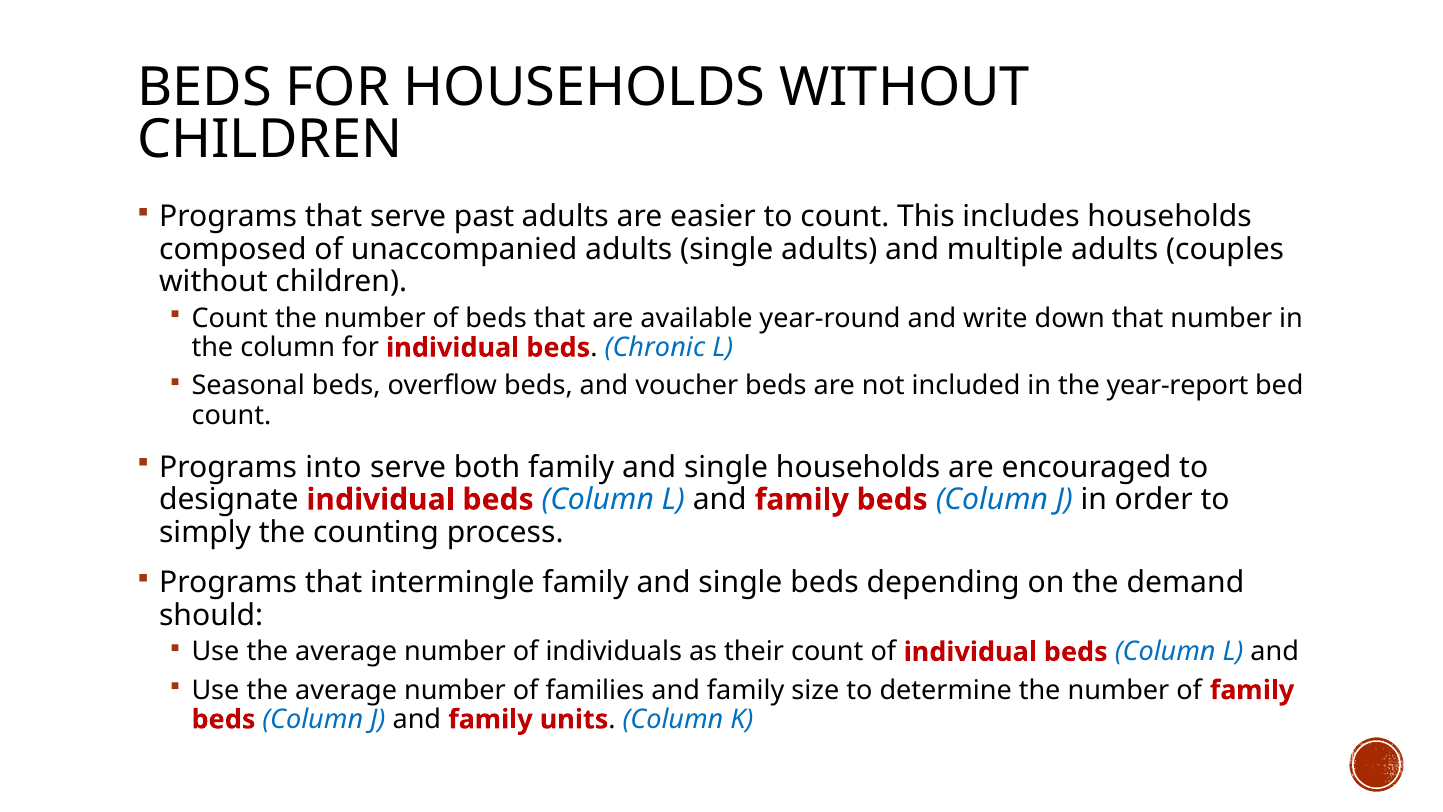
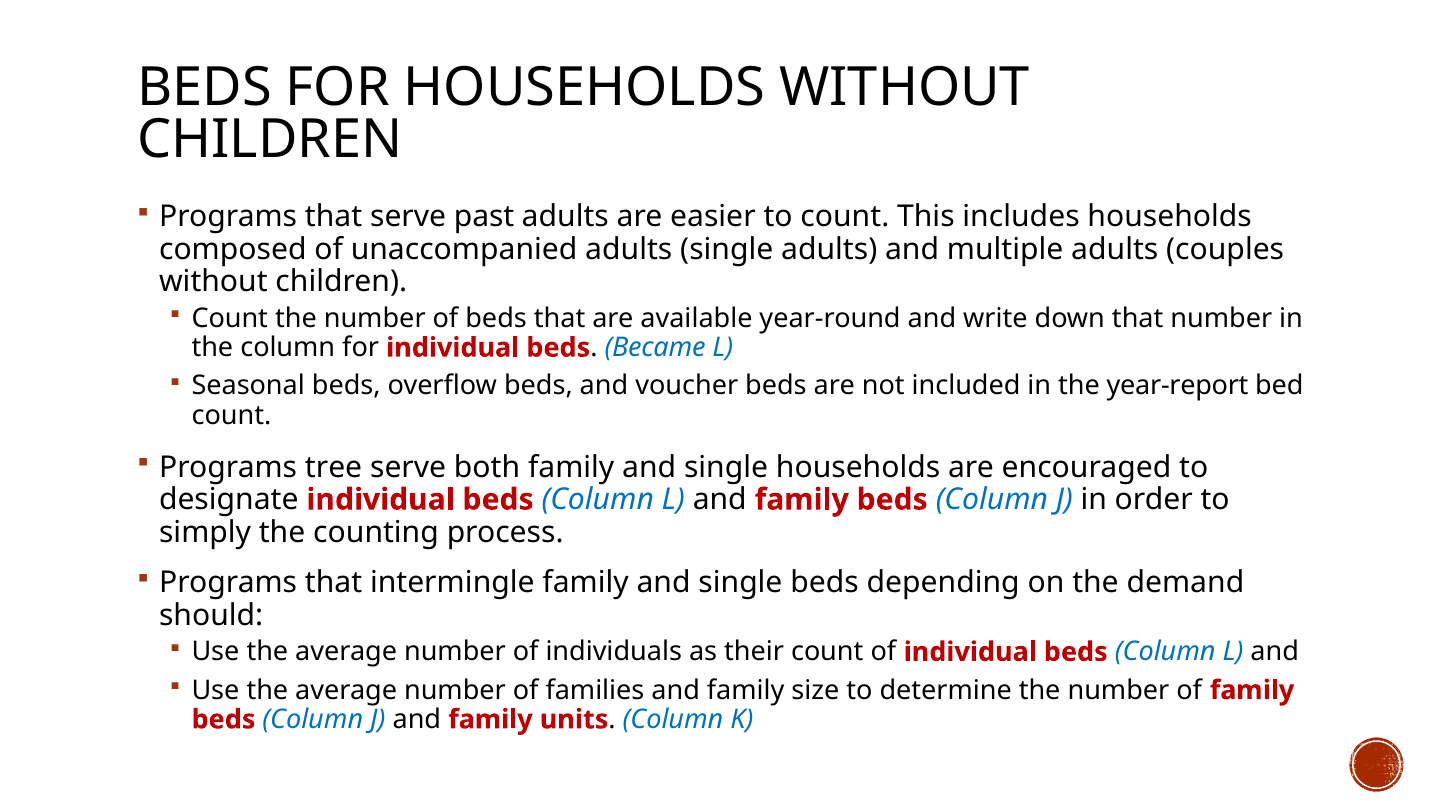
Chronic: Chronic -> Became (655, 348)
into: into -> tree (334, 467)
